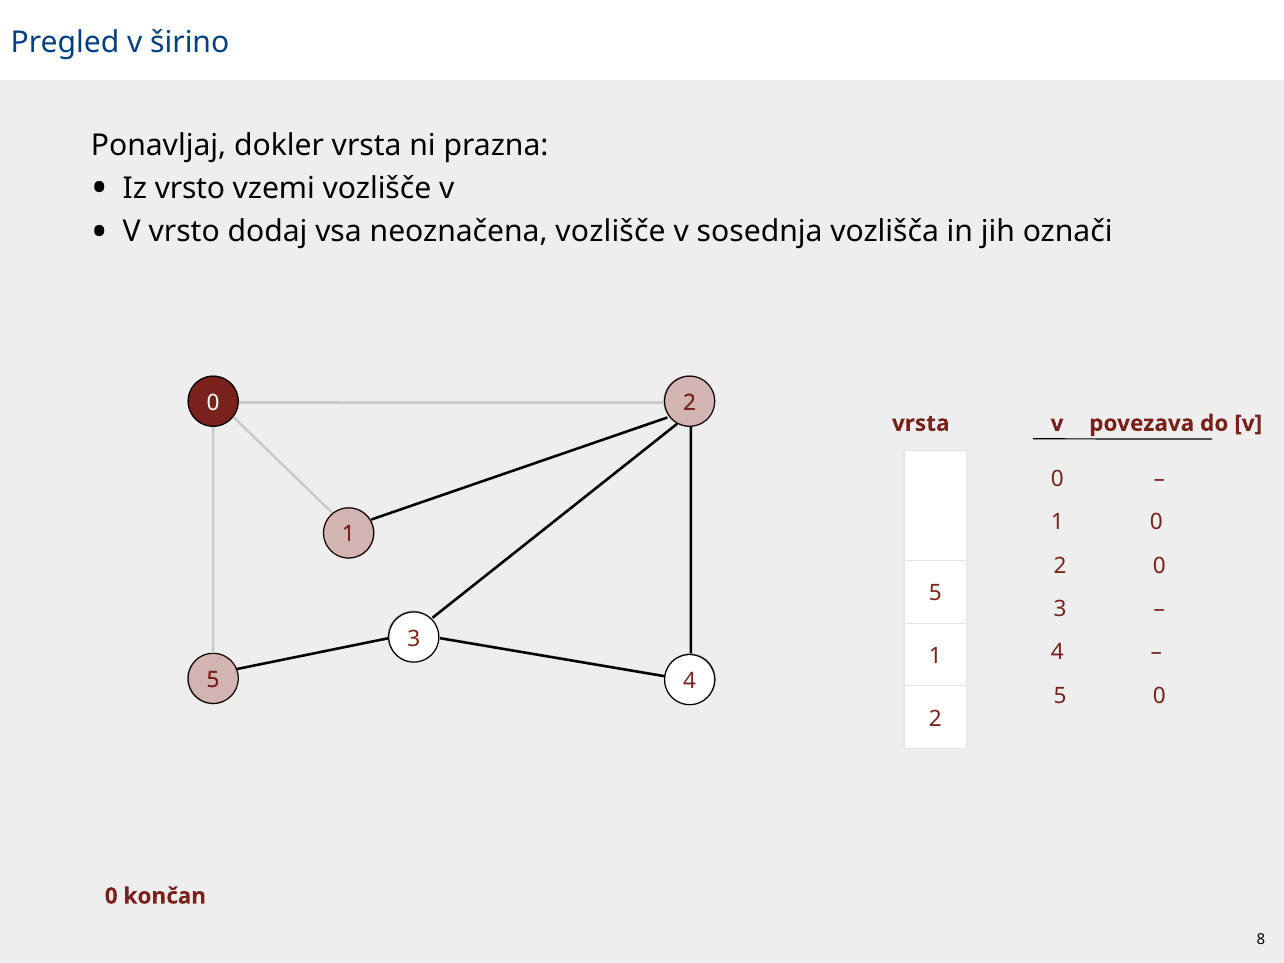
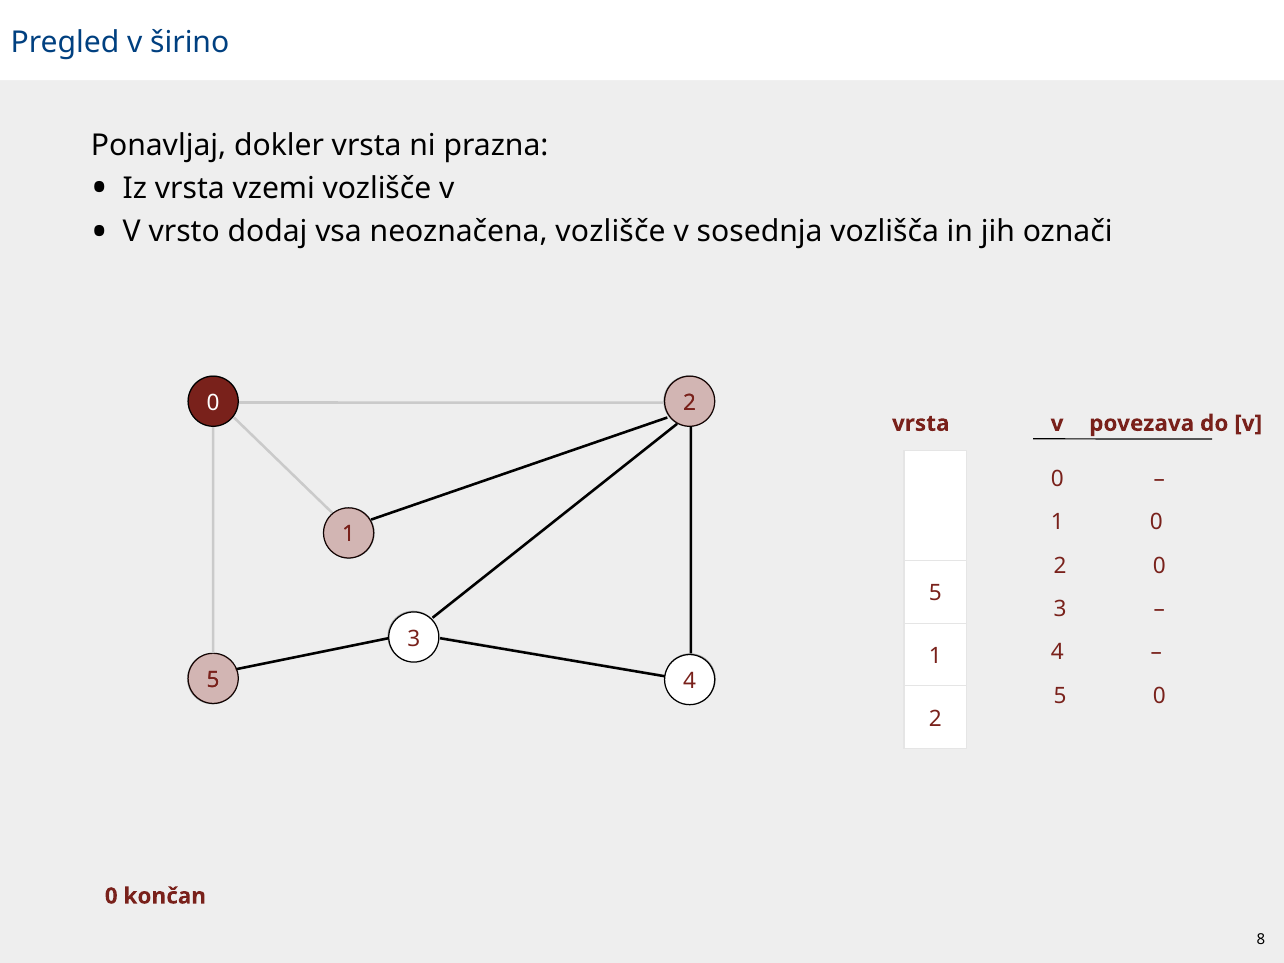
Iz vrsto: vrsto -> vrsta (190, 189)
